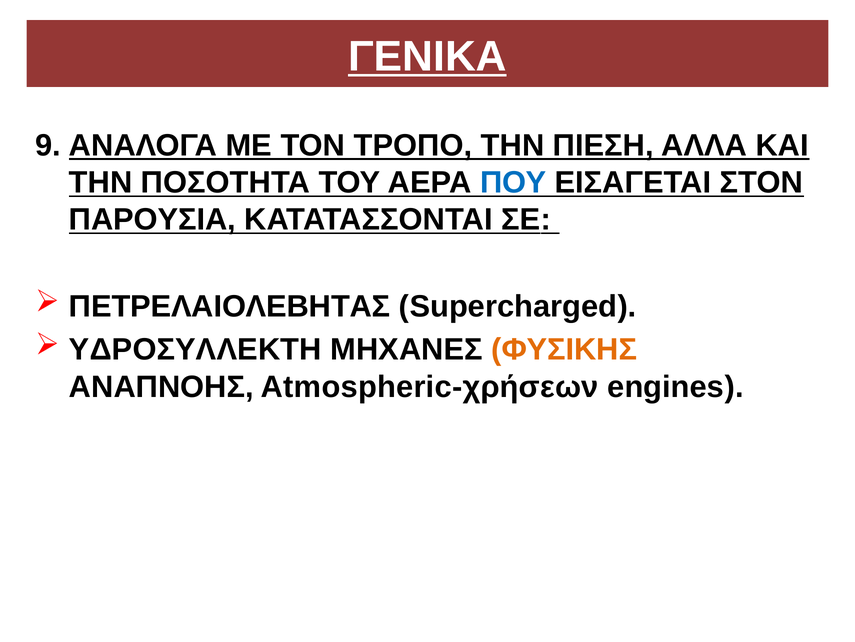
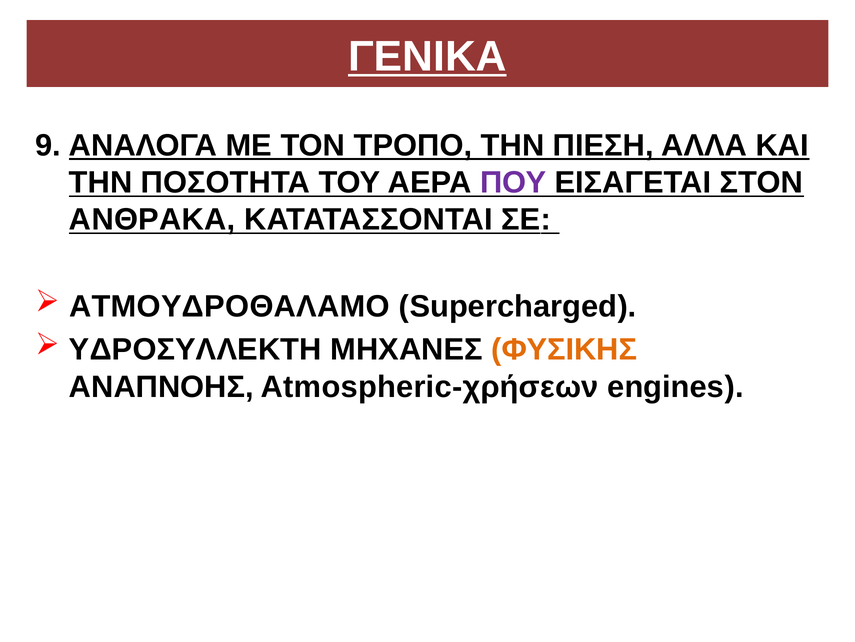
ΠΟΥ colour: blue -> purple (513, 182)
ΠΑΡΟΥΣΙΑ: ΠΑΡΟΥΣΙΑ -> ΑΝΘΡΑΚΑ (152, 220)
ΠΕΤΡΕΛΑΙΟΛΕΒΗΤΑΣ: ΠΕΤΡΕΛΑΙΟΛΕΒΗΤΑΣ -> ΑΤΜΟΥΔΡΟΘΑΛΑΜΟ (229, 306)
